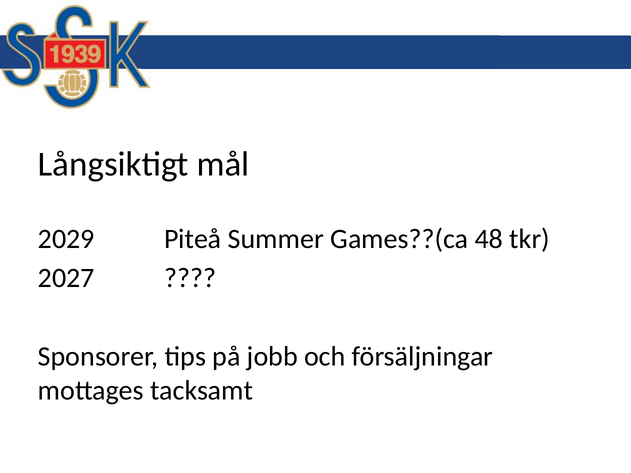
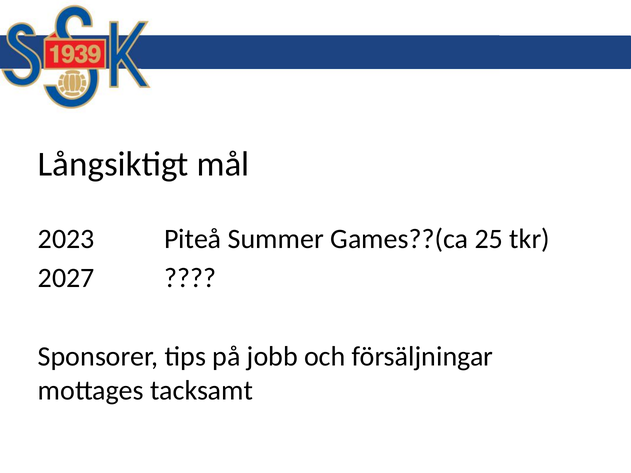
2029: 2029 -> 2023 (66, 239)
48: 48 -> 25 (489, 239)
